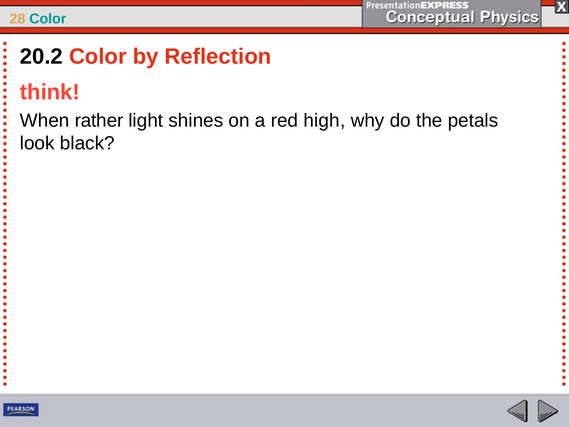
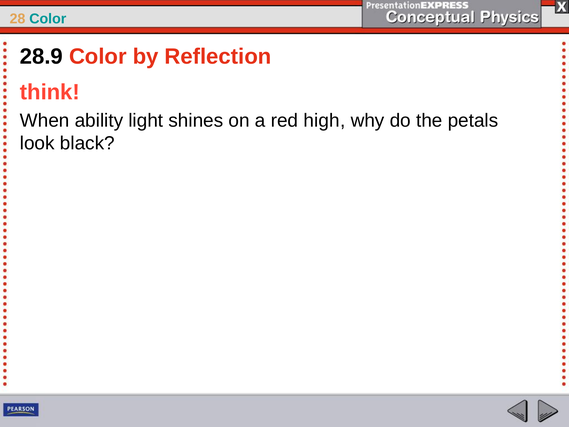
20.2: 20.2 -> 28.9 (41, 56)
rather: rather -> ability (99, 120)
